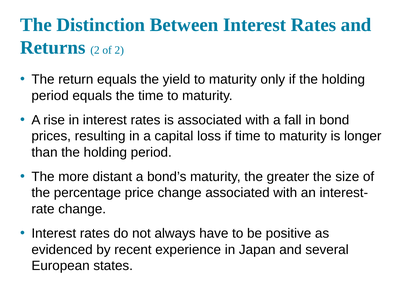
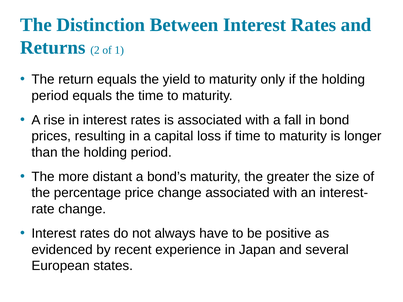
of 2: 2 -> 1 (119, 50)
